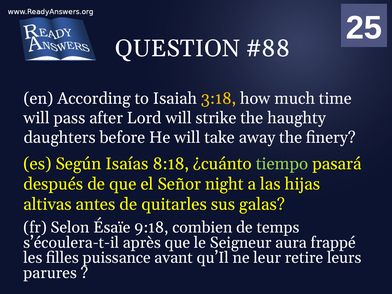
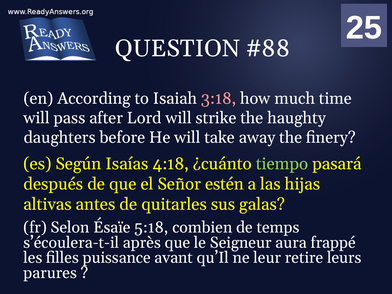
3:18 colour: yellow -> pink (219, 98)
8:18: 8:18 -> 4:18 (171, 164)
night: night -> estén (224, 184)
9:18: 9:18 -> 5:18 (151, 227)
